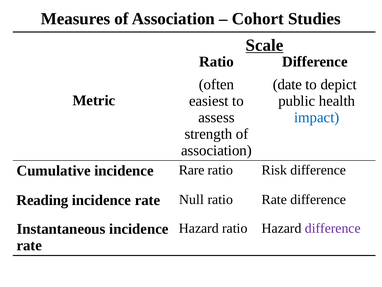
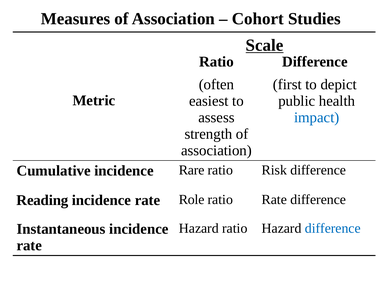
date: date -> first (287, 84)
Null: Null -> Role (192, 199)
difference colour: purple -> blue (333, 228)
